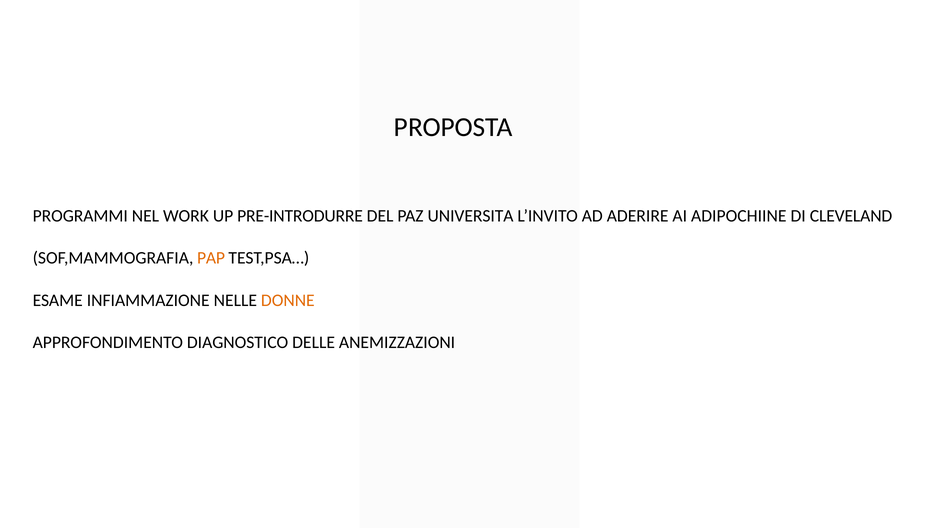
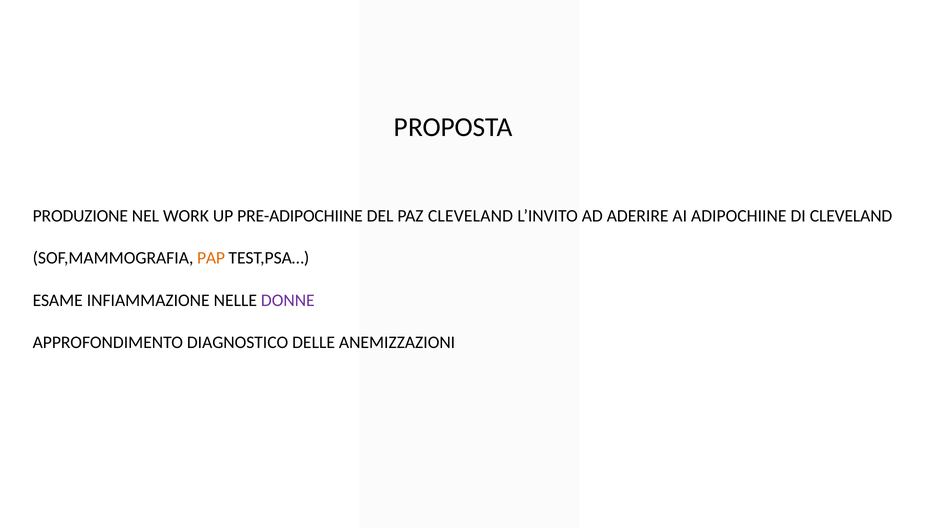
PROGRAMMI: PROGRAMMI -> PRODUZIONE (80, 216)
PRE-INTRODURRE: PRE-INTRODURRE -> PRE-ADIPOCHIINE (300, 216)
PAZ UNIVERSITA: UNIVERSITA -> CLEVELAND (470, 216)
DONNE colour: orange -> purple (288, 300)
